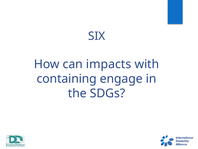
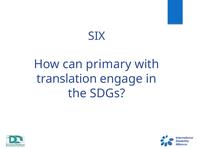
impacts: impacts -> primary (109, 64)
containing: containing -> translation (67, 79)
